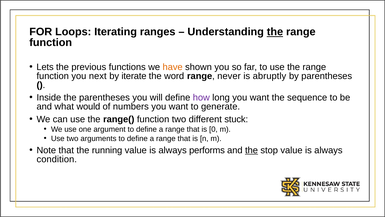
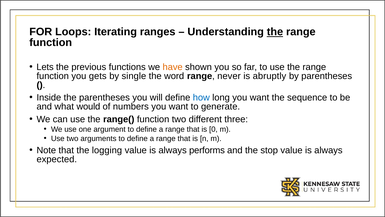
next: next -> gets (98, 76)
iterate: iterate -> single (134, 76)
how colour: purple -> blue (201, 97)
stuck: stuck -> three (236, 119)
running: running -> logging (107, 150)
the underline: present -> none (252, 150)
condition: condition -> expected (57, 159)
